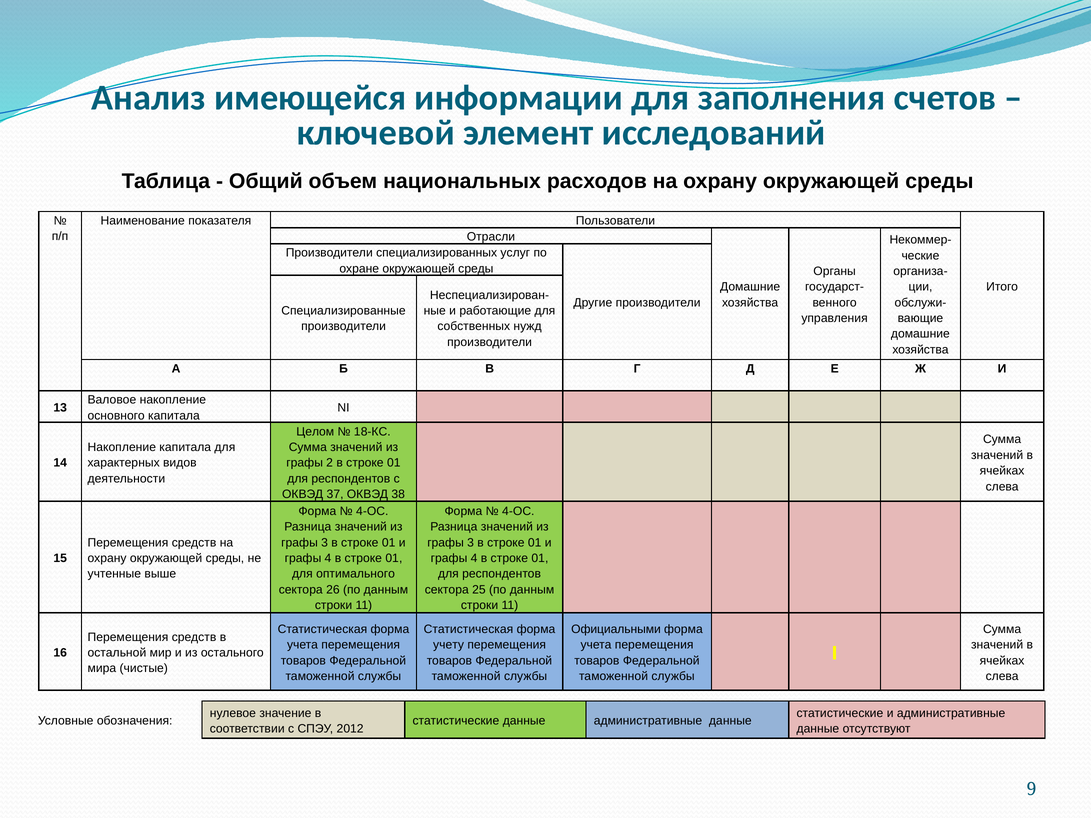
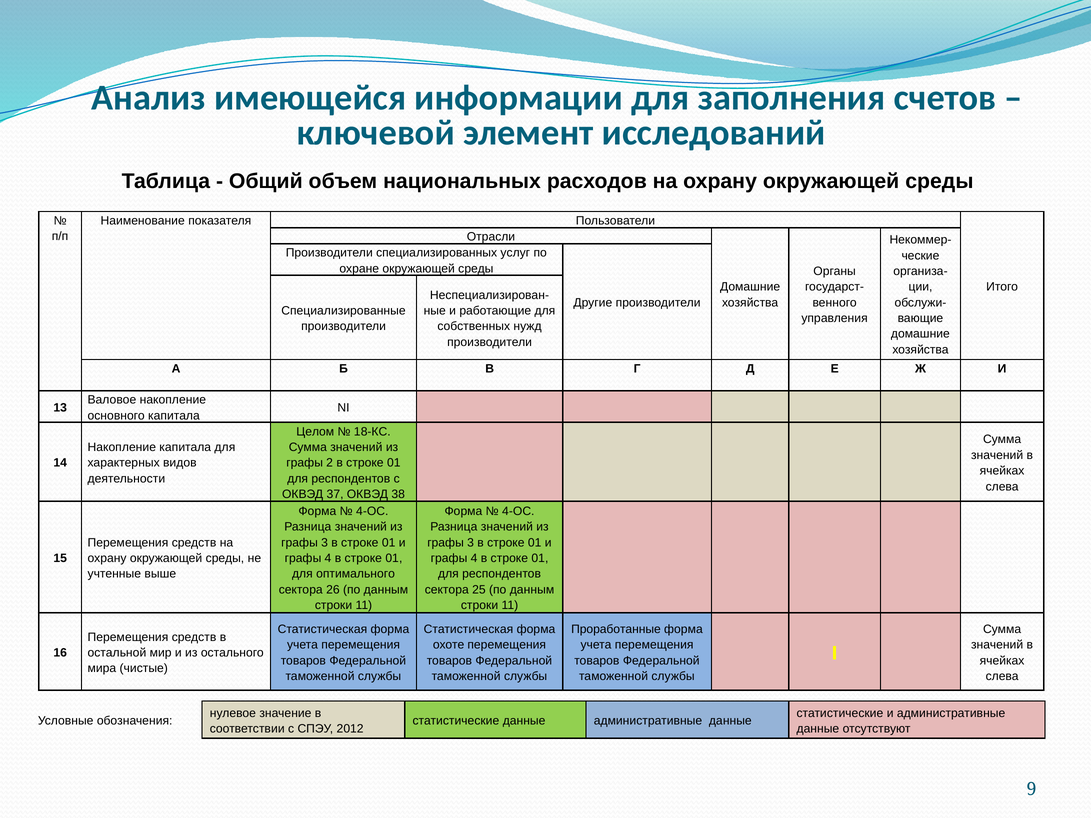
Официальными: Официальными -> Проработанные (616, 629)
учету: учету -> охоте (449, 645)
